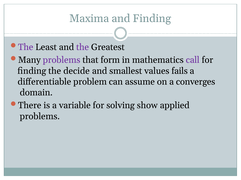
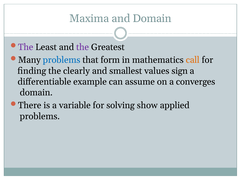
and Finding: Finding -> Domain (152, 19)
problems colour: purple -> blue (62, 60)
call colour: purple -> orange (193, 60)
decide: decide -> clearly (77, 71)
fails: fails -> sign (180, 71)
problem: problem -> example (90, 82)
